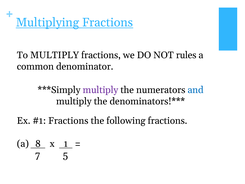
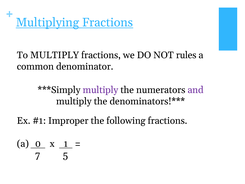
and colour: blue -> purple (196, 90)
Fractions: Fractions -> Improper (68, 121)
8: 8 -> 0 (38, 144)
